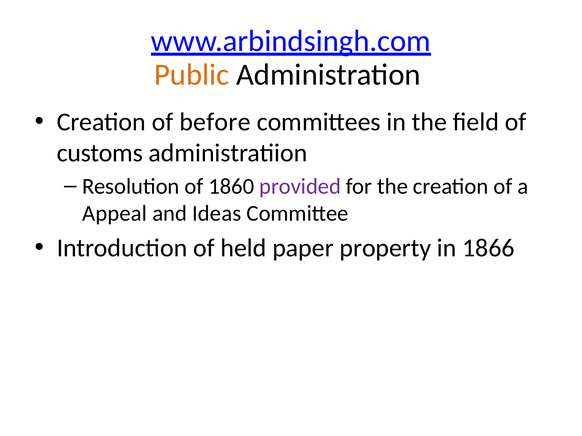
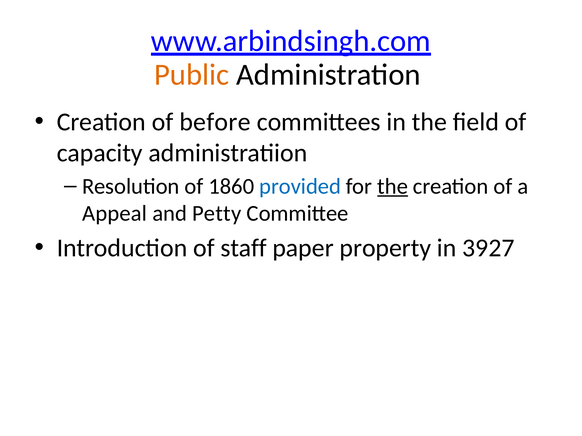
customs: customs -> capacity (100, 153)
provided colour: purple -> blue (300, 187)
the underline: none -> present (393, 187)
Ideas: Ideas -> Petty (217, 214)
held: held -> staff (244, 248)
1866: 1866 -> 3927 (488, 248)
